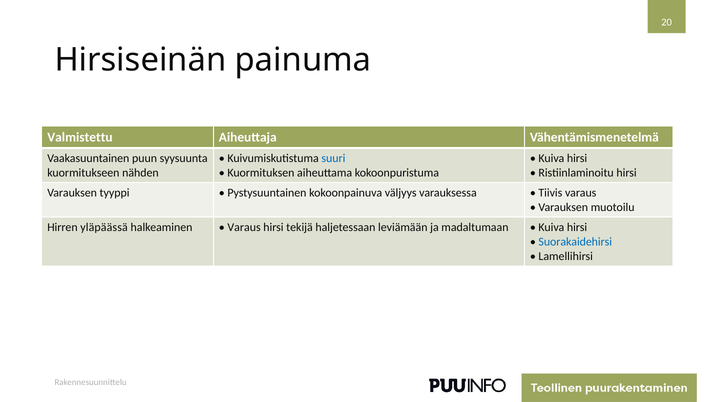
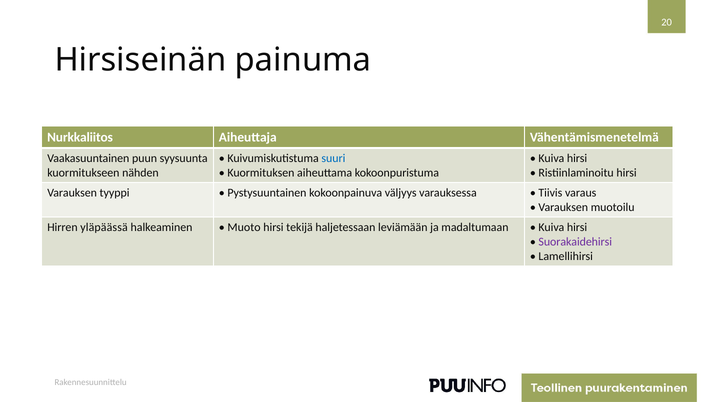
Valmistettu: Valmistettu -> Nurkkaliitos (80, 137)
Varaus: Varaus -> Muoto (244, 227)
Suorakaidehirsi colour: blue -> purple (575, 242)
